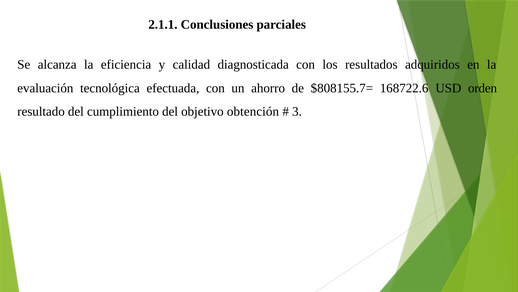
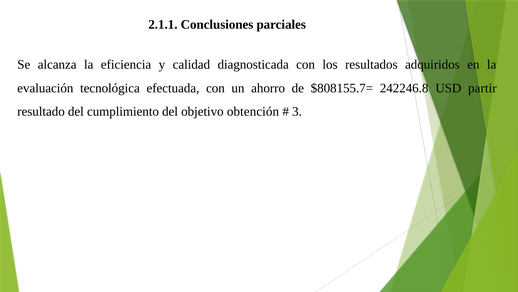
168722.6: 168722.6 -> 242246.8 (404, 88)
orden: orden -> partir (482, 88)
